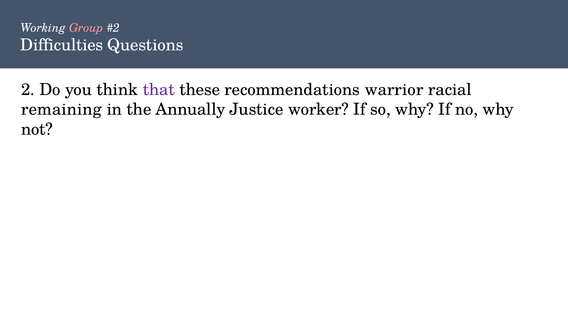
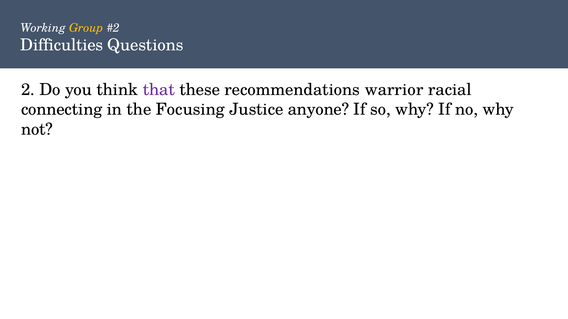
Group colour: pink -> yellow (86, 28)
remaining: remaining -> connecting (62, 110)
Annually: Annually -> Focusing (190, 110)
worker: worker -> anyone (318, 110)
